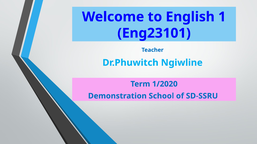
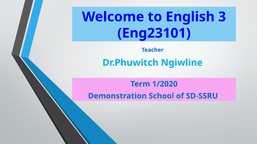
1: 1 -> 3 (222, 17)
